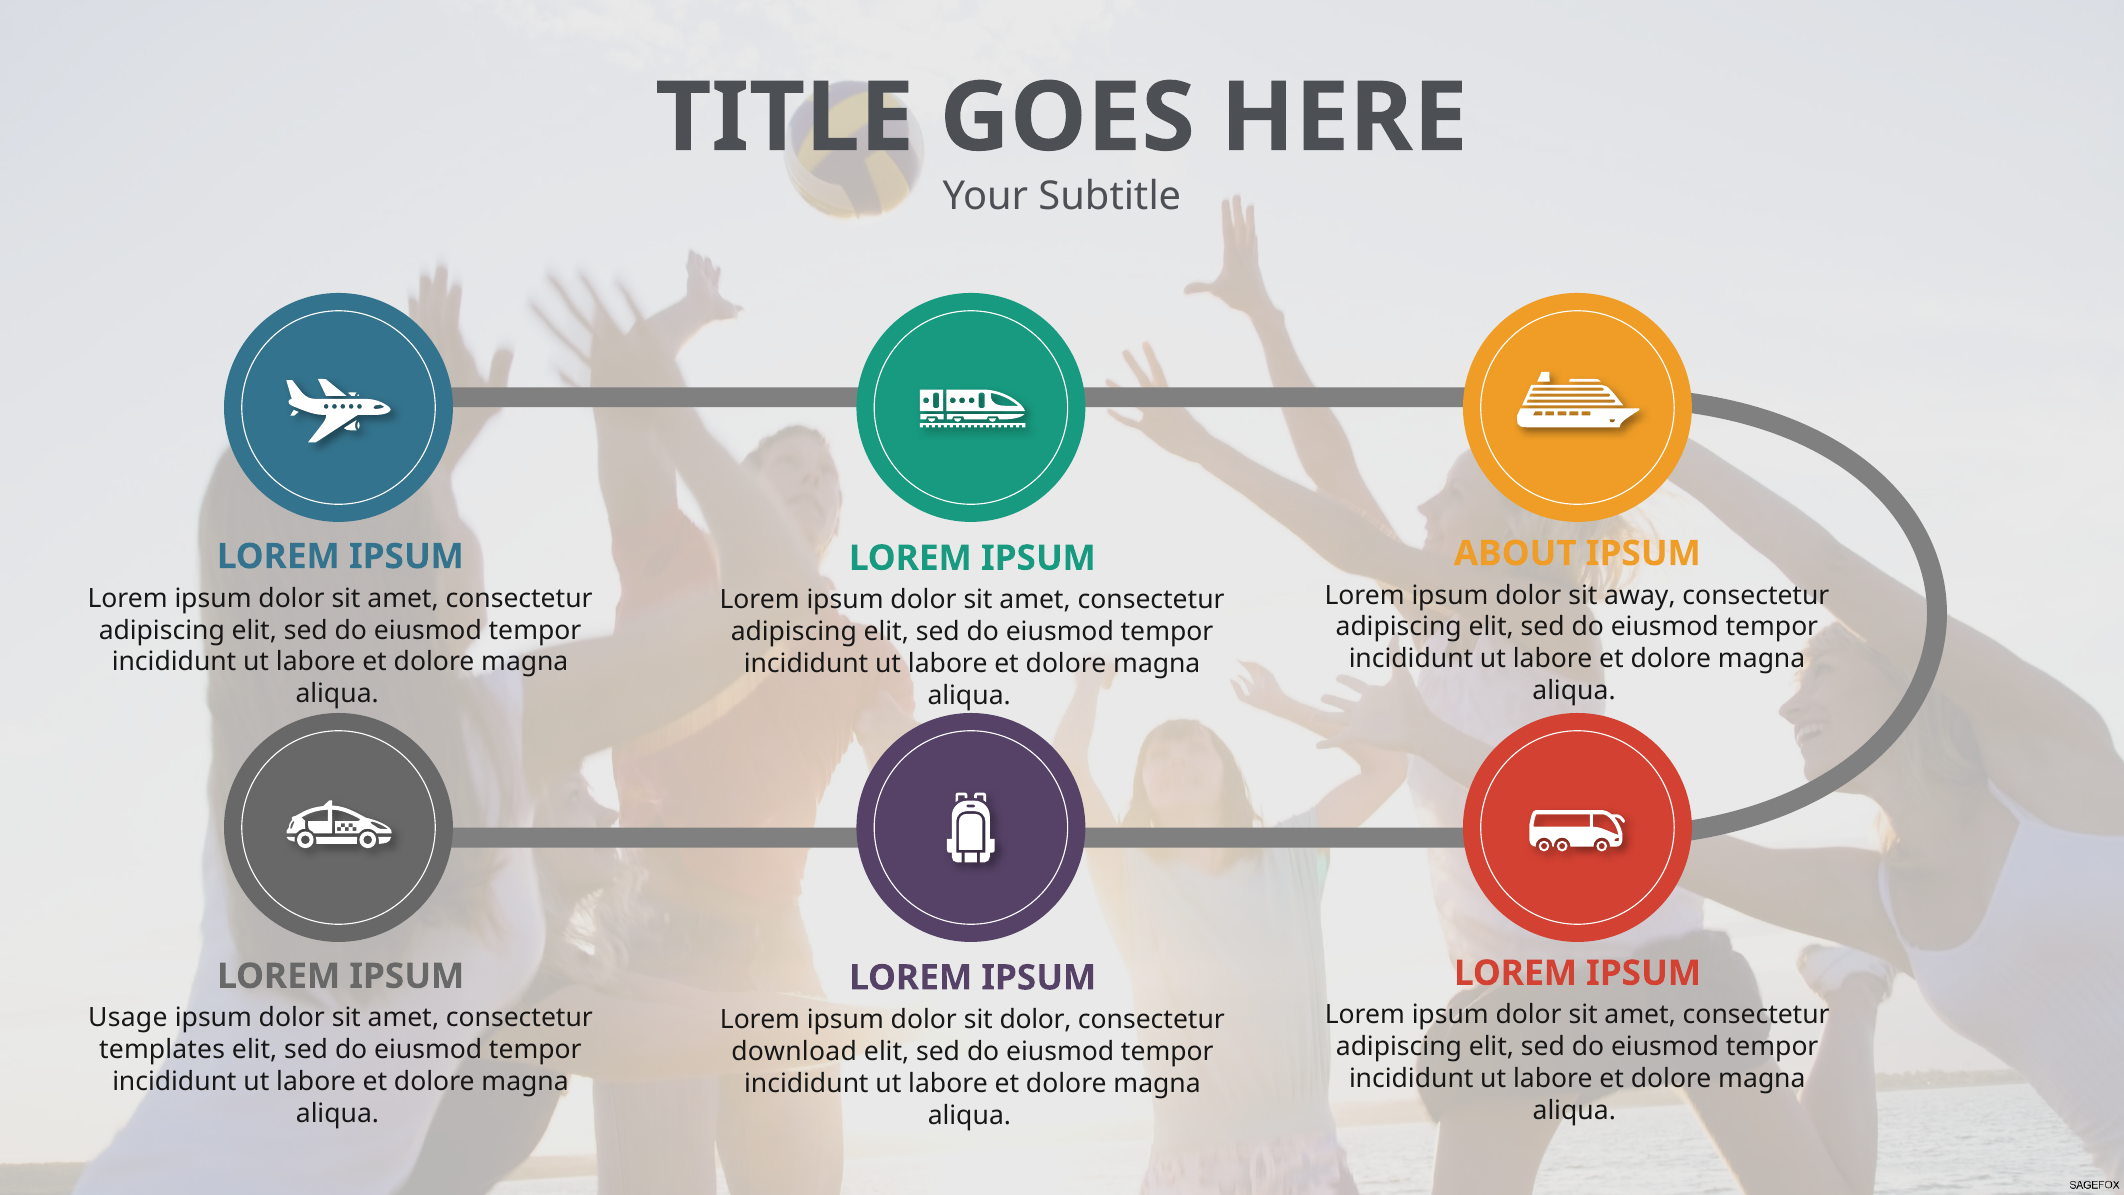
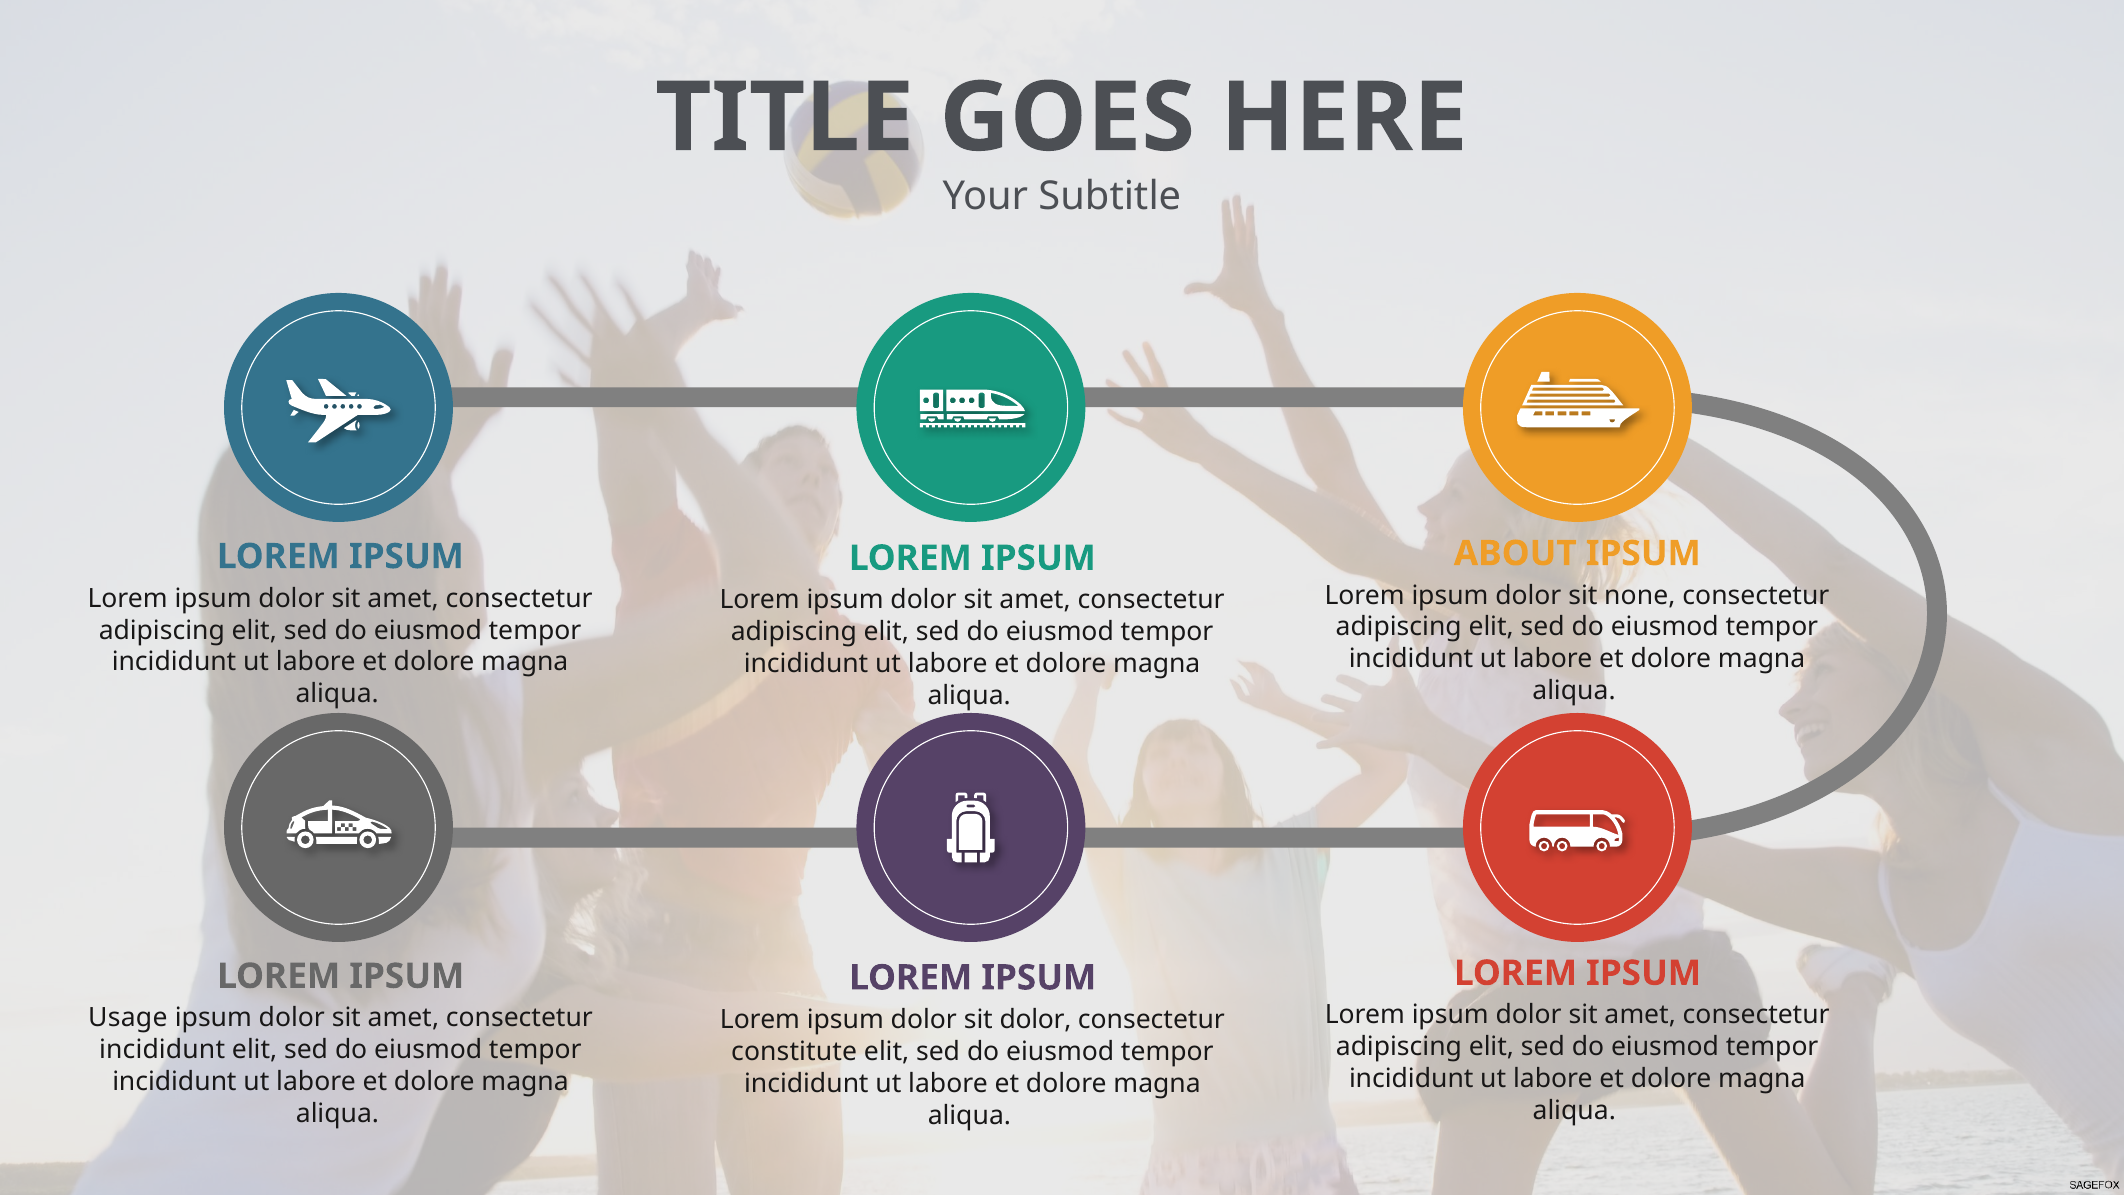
away: away -> none (1640, 595)
templates: templates -> incididunt (162, 1050)
download: download -> constitute (794, 1051)
